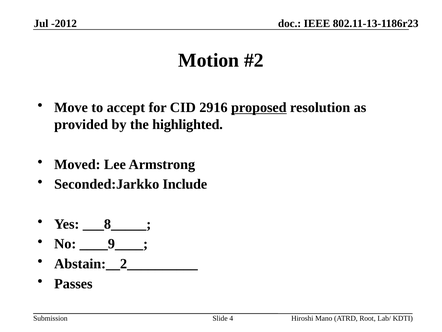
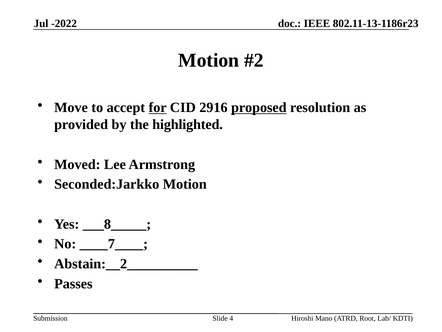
-2012: -2012 -> -2022 (64, 24)
for underline: none -> present (158, 107)
Seconded:Jarkko Include: Include -> Motion (185, 184)
____9____: ____9____ -> ____7____ (114, 244)
